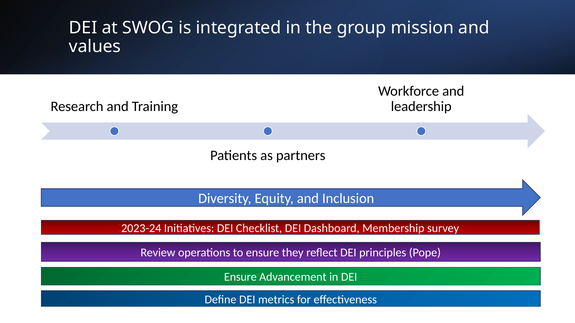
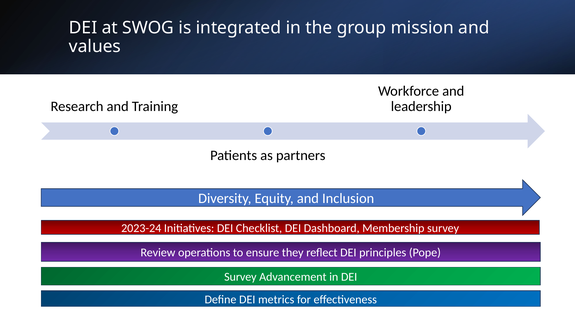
Ensure: Ensure -> Survey (240, 277)
